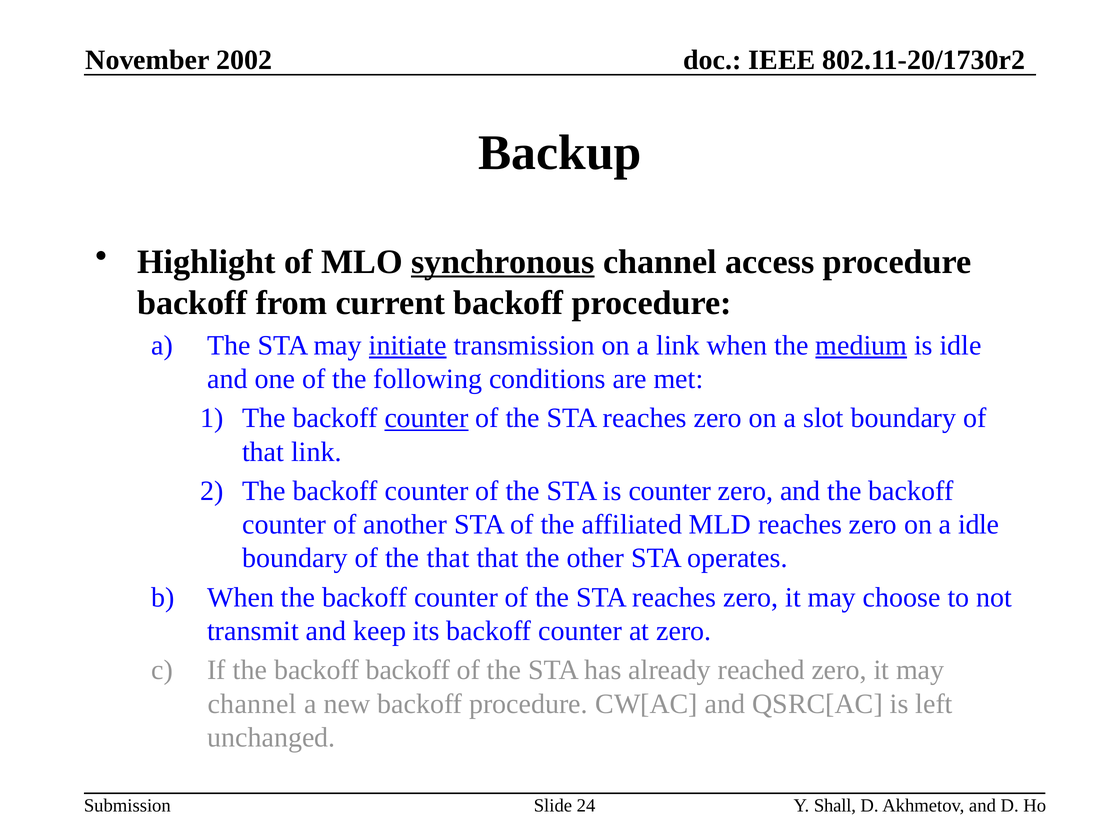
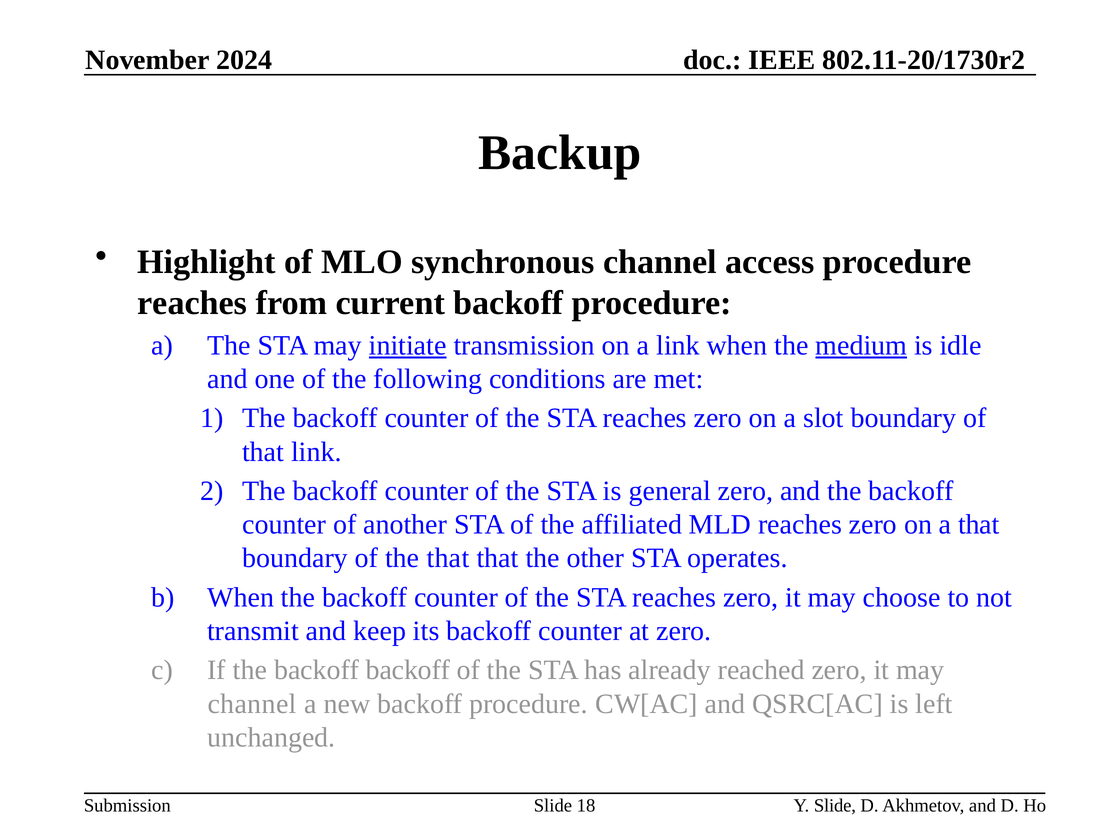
2002: 2002 -> 2024 (244, 60)
synchronous underline: present -> none (503, 262)
backoff: backoff -> reaches (192, 303)
counter underline: present -> none (427, 418)
is counter: counter -> general (670, 491)
a idle: idle -> that (979, 525)
24: 24 -> 18 (586, 806)
Y Shall: Shall -> Slide (835, 806)
